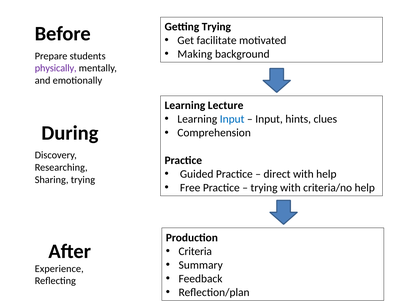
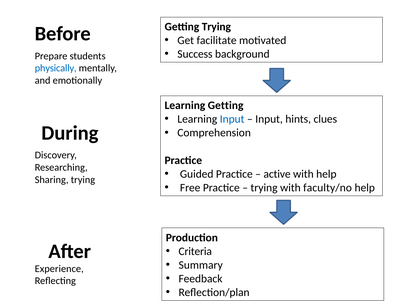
Making: Making -> Success (195, 54)
physically colour: purple -> blue (56, 68)
Learning Lecture: Lecture -> Getting (226, 105)
direct: direct -> active (277, 174)
criteria/no: criteria/no -> faculty/no (328, 187)
